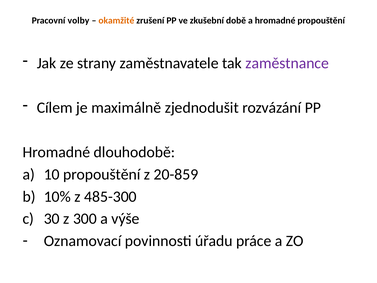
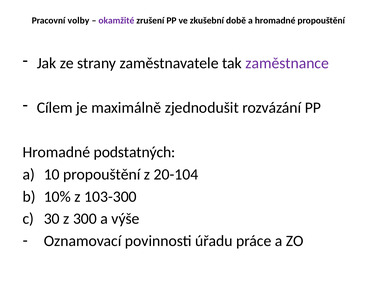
okamžité colour: orange -> purple (116, 21)
dlouhodobě: dlouhodobě -> podstatných (135, 152)
20-859: 20-859 -> 20-104 (176, 174)
485-300: 485-300 -> 103-300 (110, 196)
